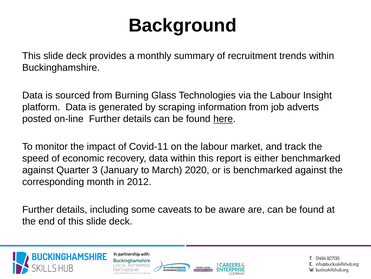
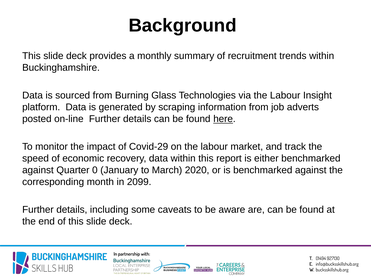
Covid-11: Covid-11 -> Covid-29 (149, 146)
3: 3 -> 0 (95, 170)
2012: 2012 -> 2099 (139, 181)
